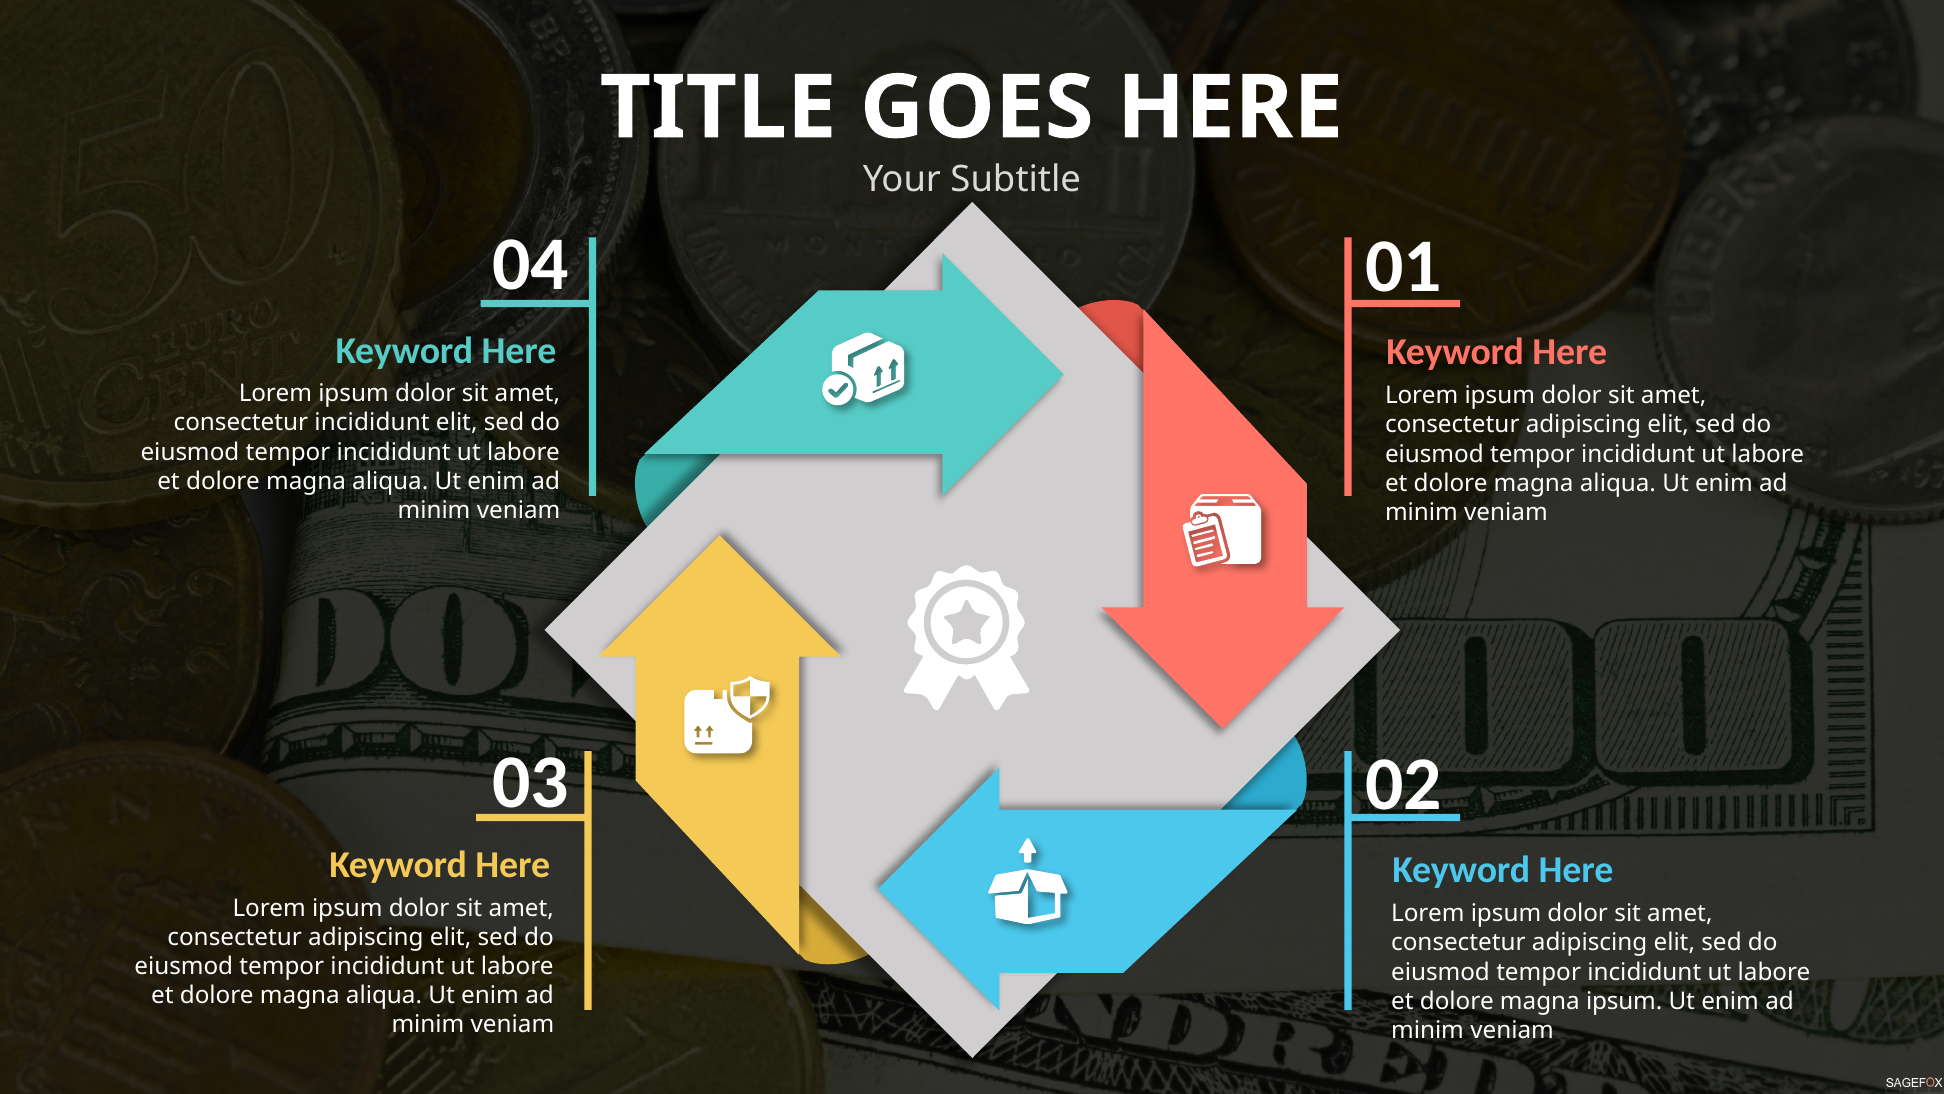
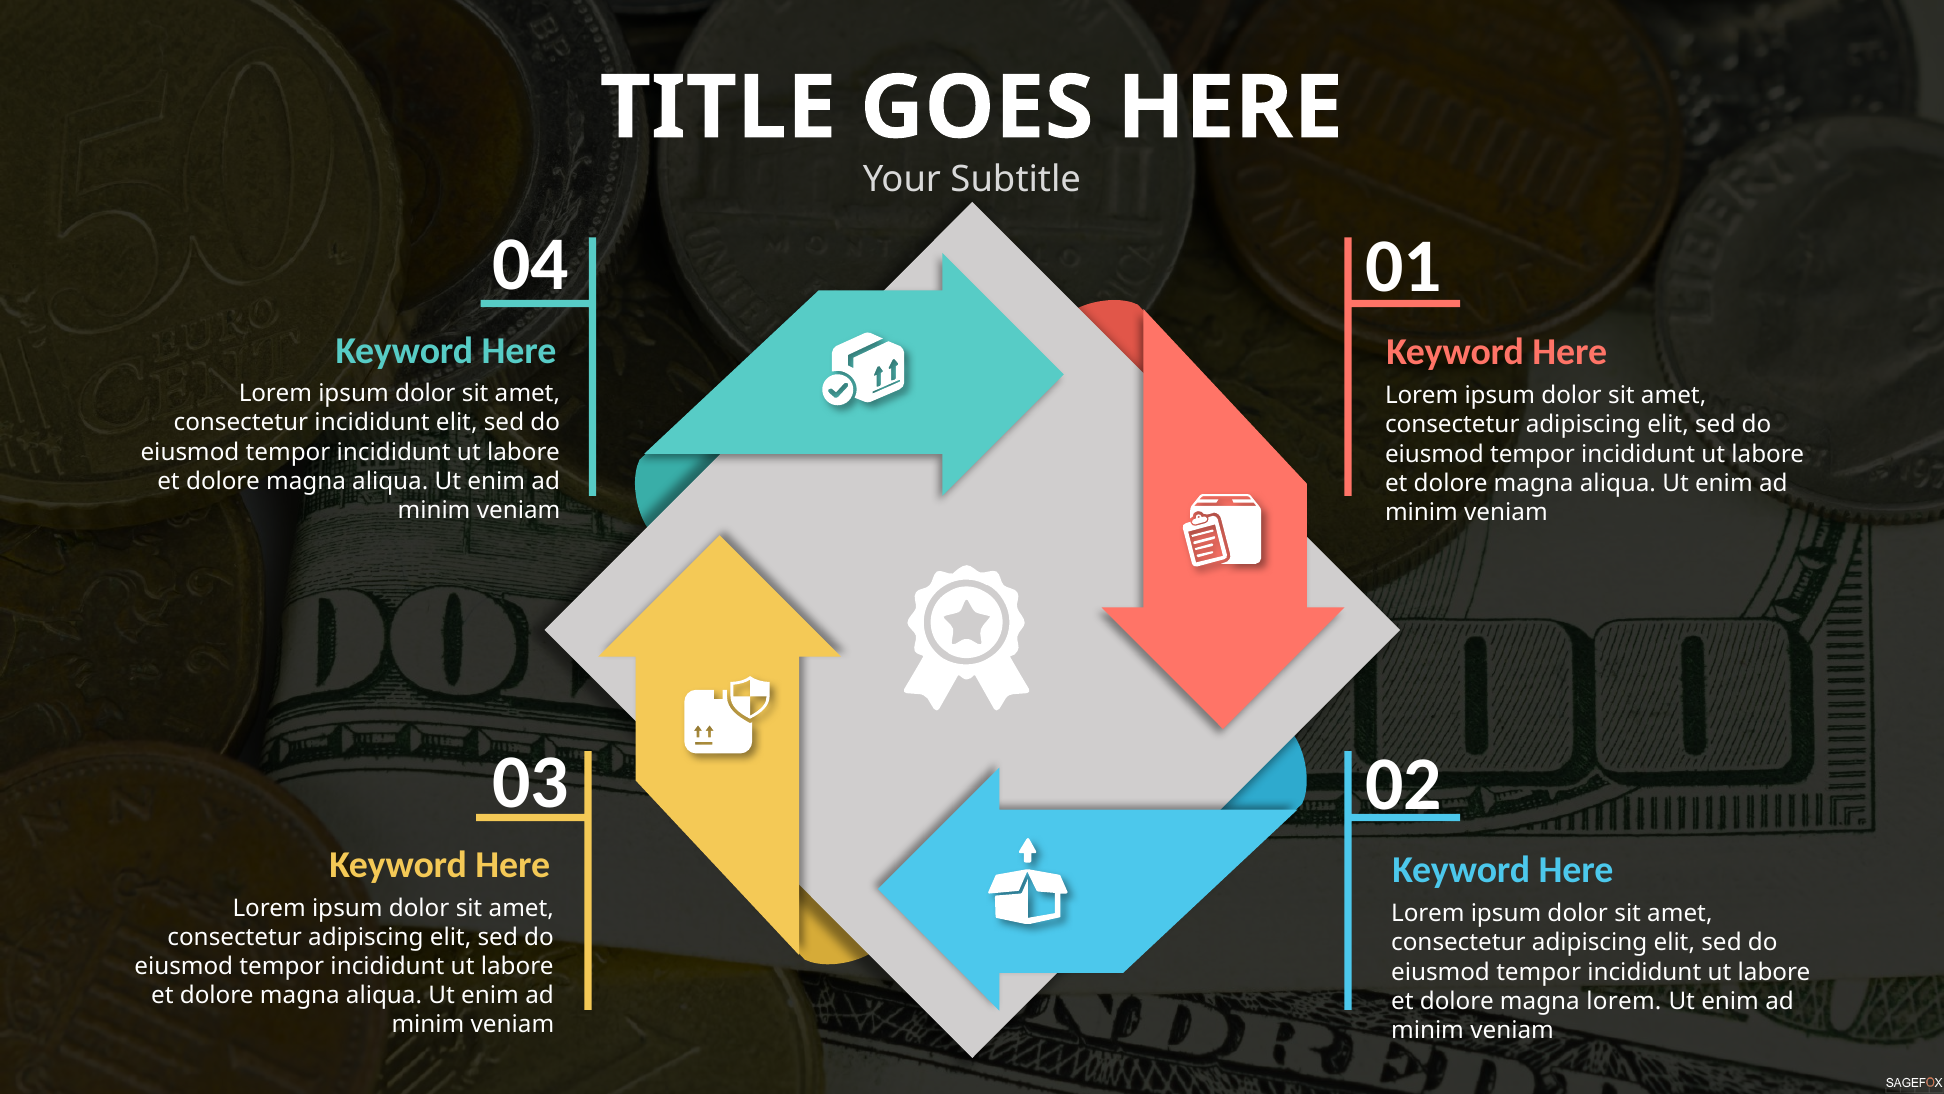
magna ipsum: ipsum -> lorem (1624, 1001)
